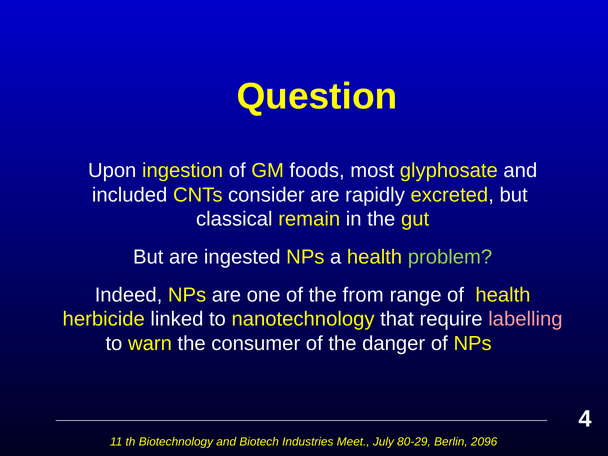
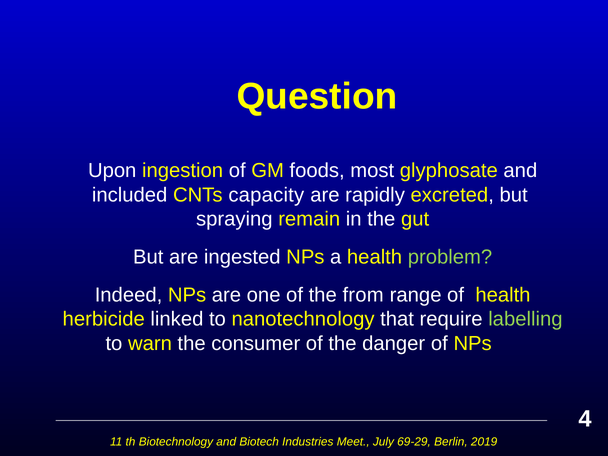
consider: consider -> capacity (266, 195)
classical: classical -> spraying (234, 219)
labelling colour: pink -> light green (525, 319)
80-29: 80-29 -> 69-29 (414, 442)
2096: 2096 -> 2019 (484, 442)
